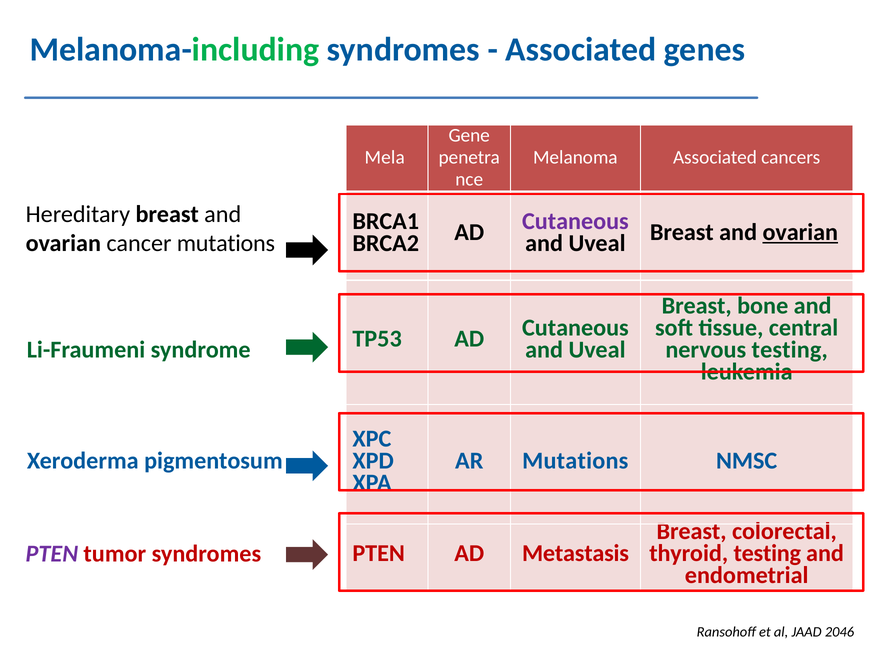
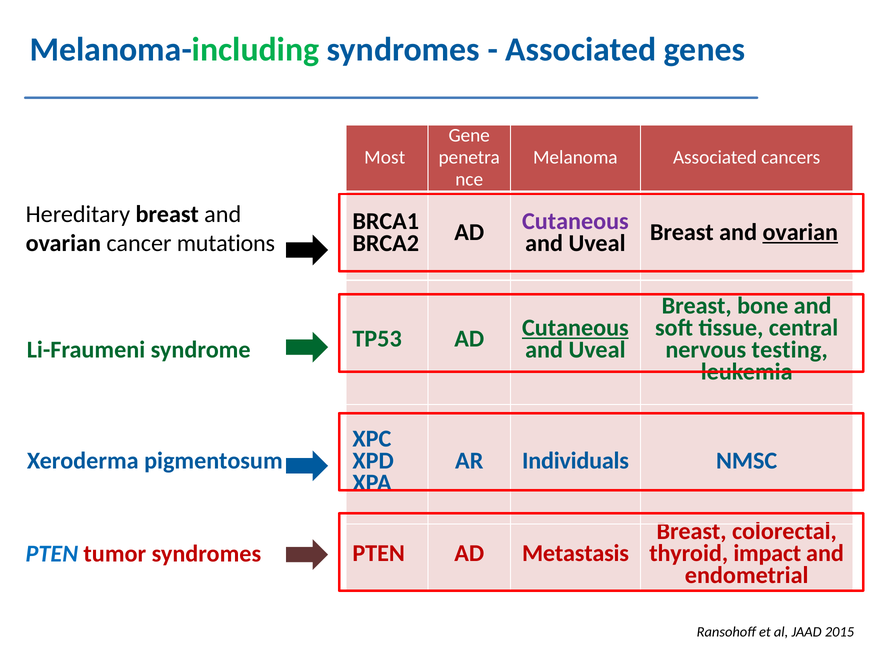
Mela: Mela -> Most (385, 158)
Cutaneous underline: none -> present (575, 328)
AR Mutations: Mutations -> Individuals (575, 461)
thyroid testing: testing -> impact (767, 554)
PTEN colour: purple -> blue (52, 554)
2046: 2046 -> 2015 (840, 633)
